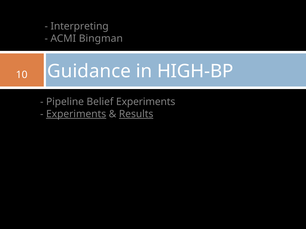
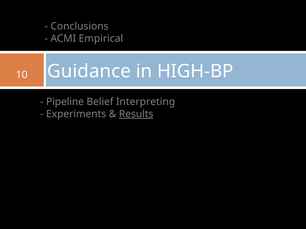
Interpreting: Interpreting -> Conclusions (80, 26)
Bingman: Bingman -> Empirical (101, 39)
Belief Experiments: Experiments -> Interpreting (146, 102)
Experiments underline: present -> none (76, 114)
